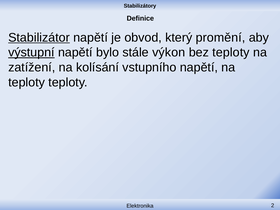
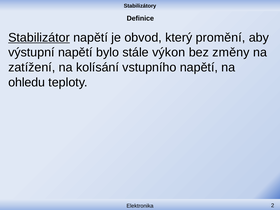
výstupní underline: present -> none (31, 52)
bez teploty: teploty -> změny (231, 52)
teploty: teploty -> ohledu (27, 82)
